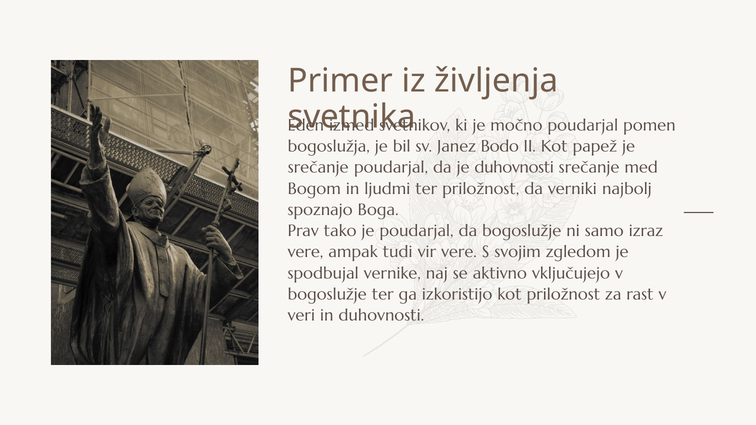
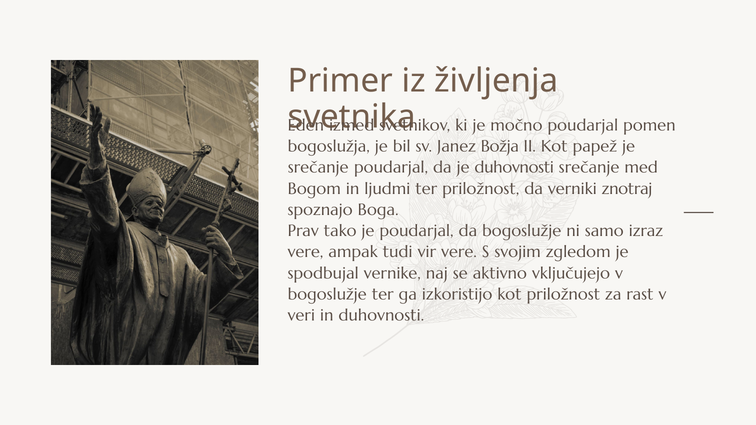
Bodo: Bodo -> Božja (500, 146)
najbolj: najbolj -> znotraj (627, 189)
